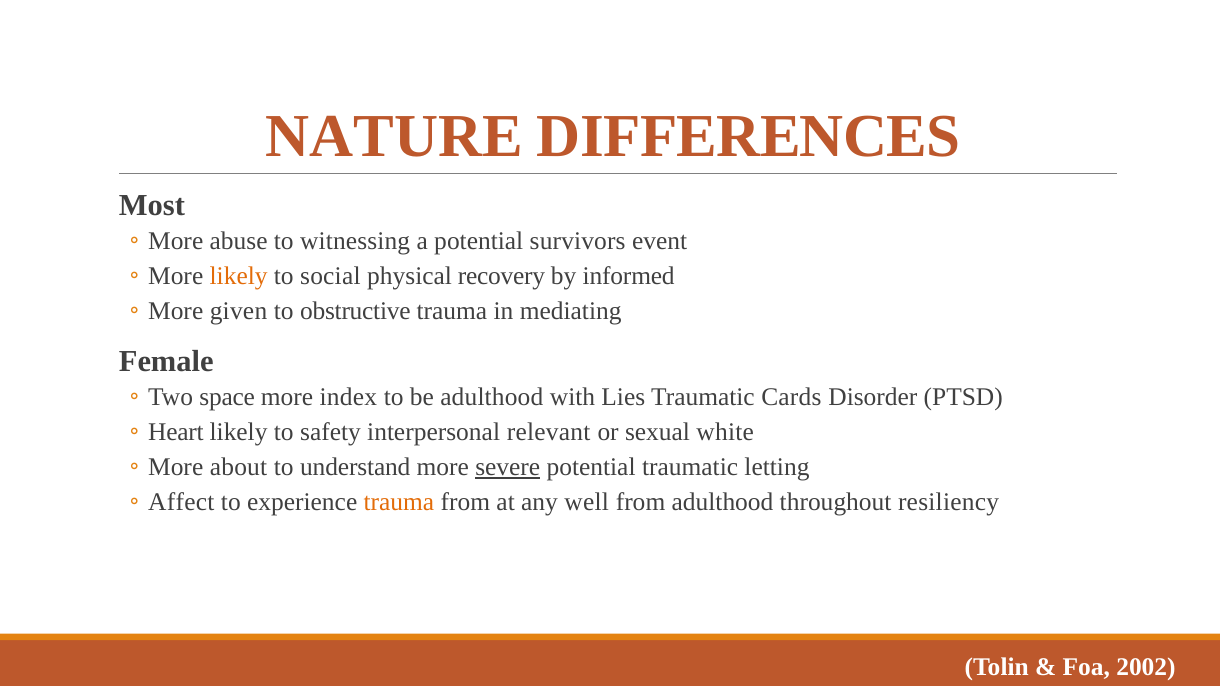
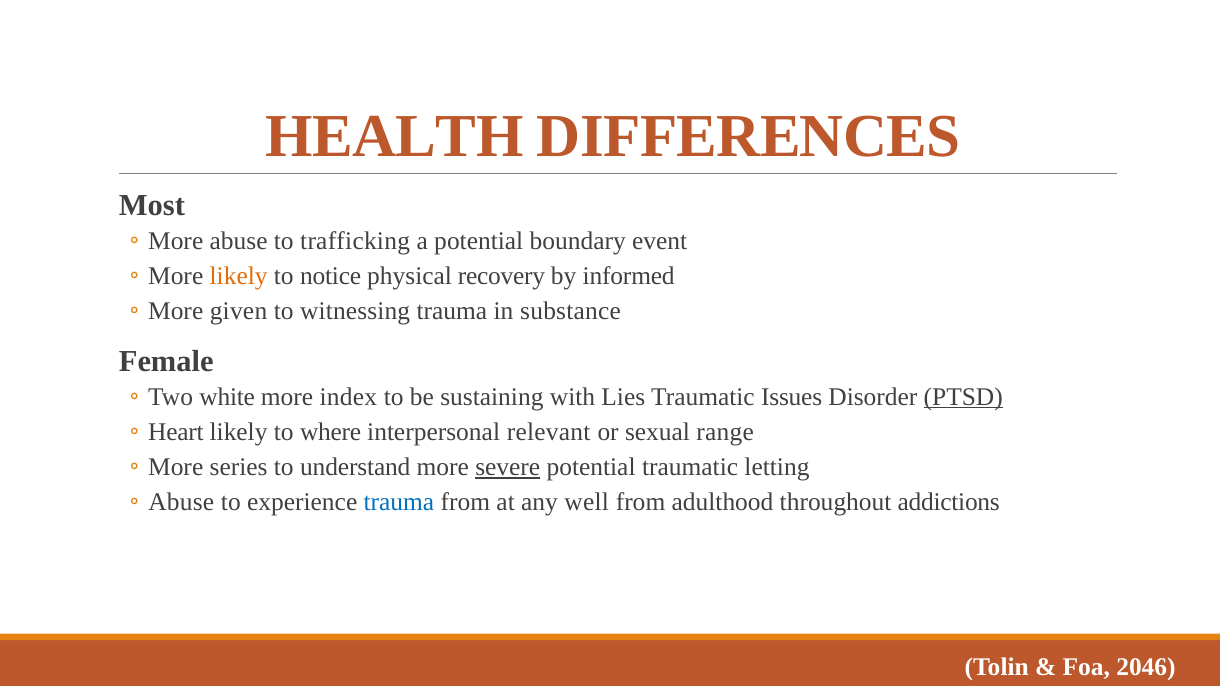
NATURE: NATURE -> HEALTH (394, 137)
witnessing: witnessing -> trafficking (355, 241)
survivors: survivors -> boundary (578, 241)
social: social -> notice (331, 276)
obstructive: obstructive -> witnessing (355, 311)
mediating: mediating -> substance (571, 311)
space: space -> white (227, 397)
be adulthood: adulthood -> sustaining (492, 397)
Cards: Cards -> Issues (792, 397)
PTSD underline: none -> present (963, 397)
safety: safety -> where (331, 432)
white: white -> range (725, 432)
about: about -> series (239, 467)
Affect: Affect -> Abuse (181, 502)
trauma colour: orange -> blue (399, 502)
resiliency: resiliency -> addictions (949, 502)
2002: 2002 -> 2046 (1146, 668)
